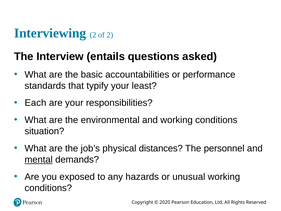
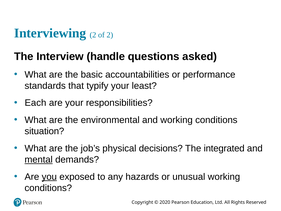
entails: entails -> handle (106, 56)
distances: distances -> decisions (161, 148)
personnel: personnel -> integrated (224, 148)
you underline: none -> present (49, 177)
